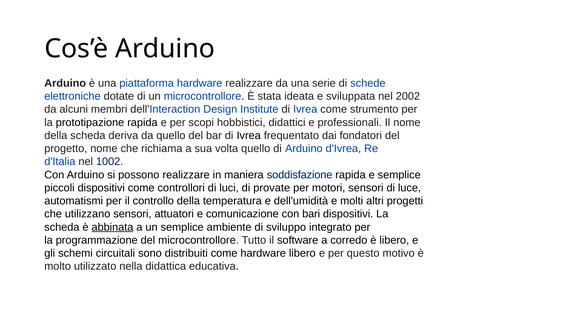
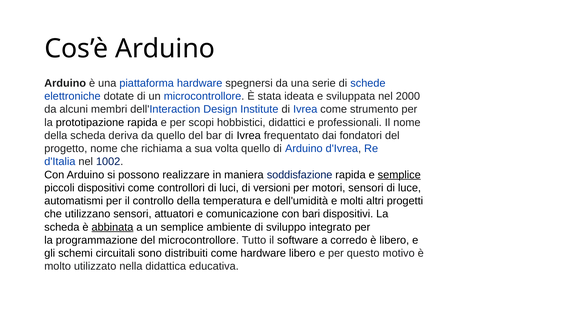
hardware realizzare: realizzare -> spegnersi (249, 83)
2002: 2002 -> 2000 (408, 96)
semplice underline: none -> present (399, 175)
provate: provate -> versioni (272, 188)
